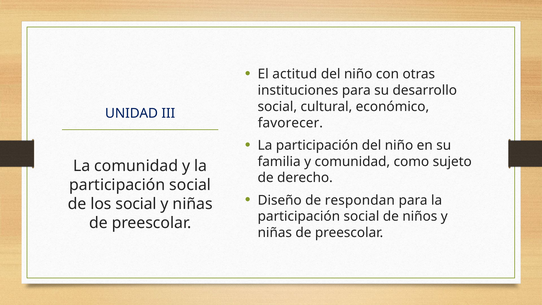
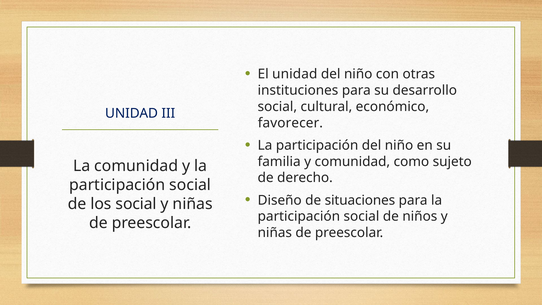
El actitud: actitud -> unidad (295, 74)
respondan: respondan -> situaciones (360, 200)
